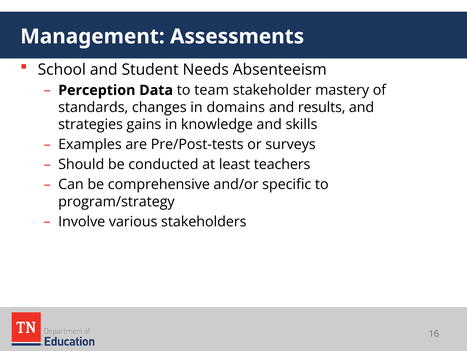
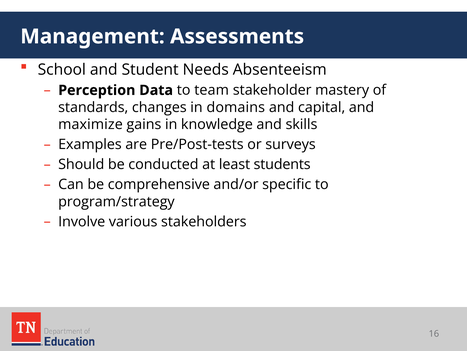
results: results -> capital (322, 107)
strategies: strategies -> maximize (90, 124)
teachers: teachers -> students (282, 164)
